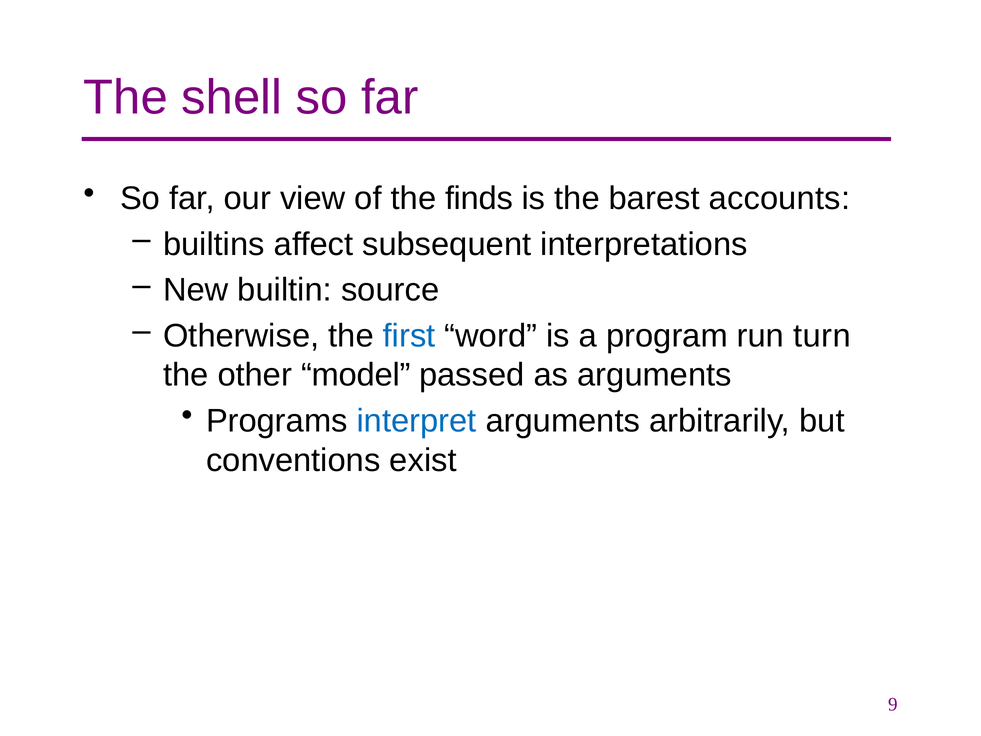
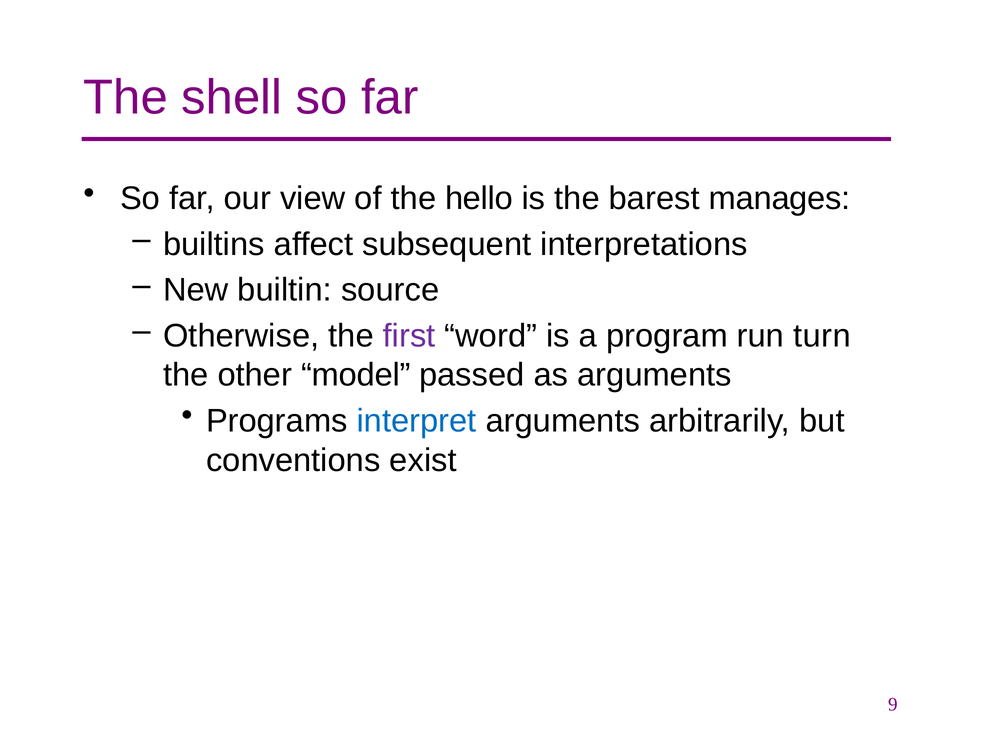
finds: finds -> hello (479, 198)
accounts: accounts -> manages (780, 198)
first colour: blue -> purple (409, 336)
